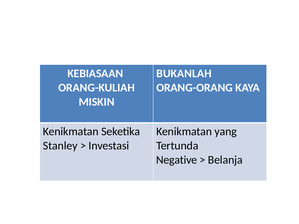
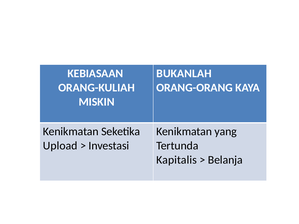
Stanley: Stanley -> Upload (60, 146)
Negative: Negative -> Kapitalis (176, 160)
